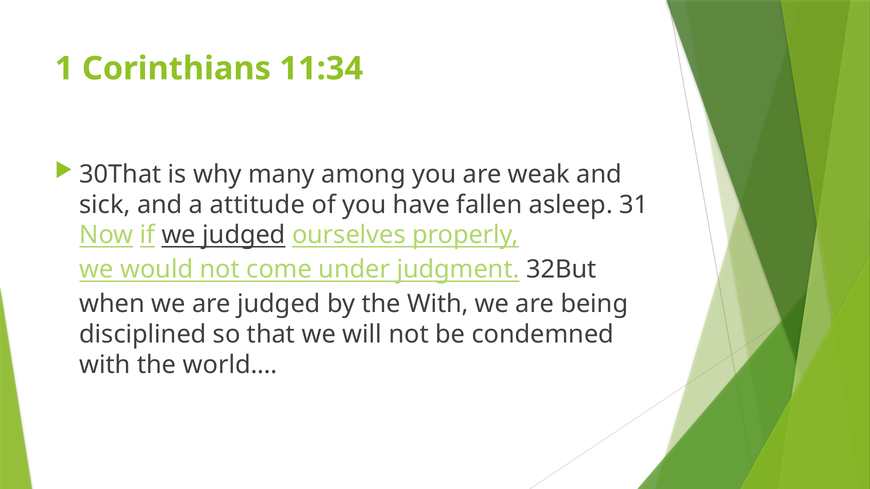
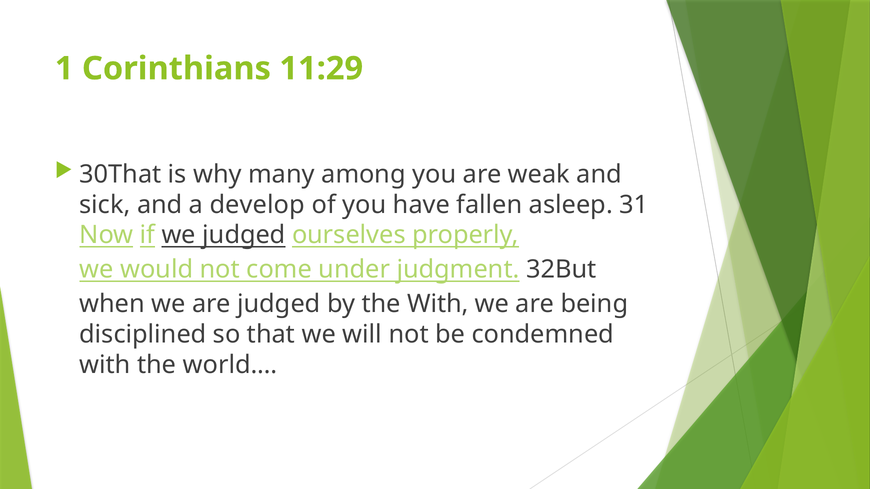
11:34: 11:34 -> 11:29 (321, 69)
attitude: attitude -> develop (257, 205)
